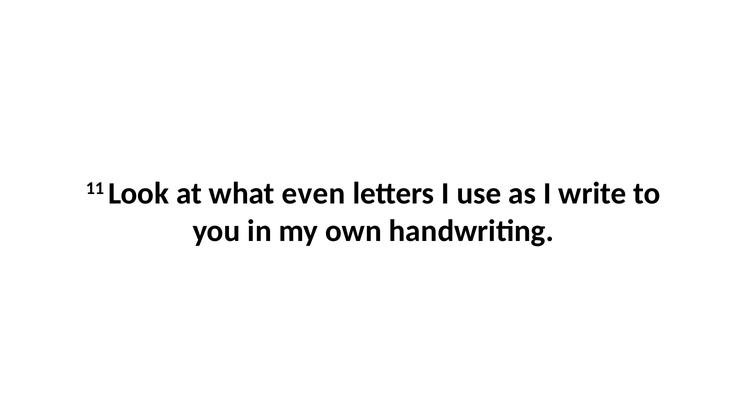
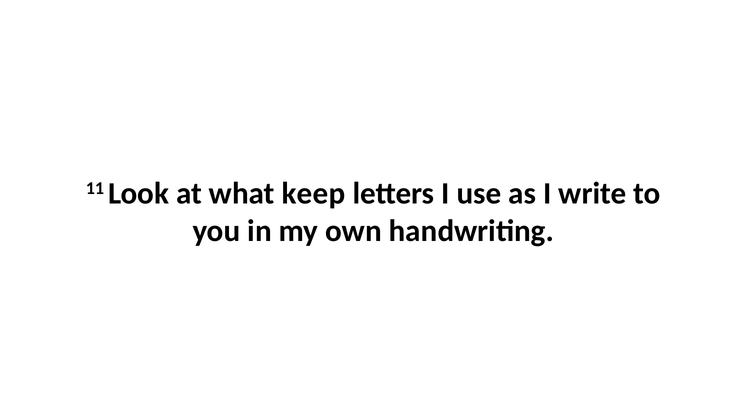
even: even -> keep (314, 194)
